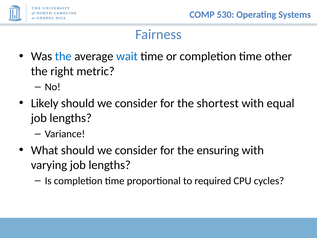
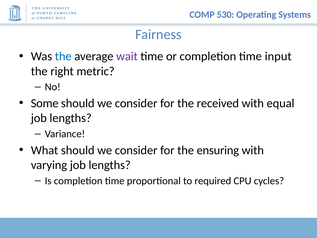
wait colour: blue -> purple (127, 56)
other: other -> input (278, 56)
Likely: Likely -> Some (45, 103)
shortest: shortest -> received (218, 103)
